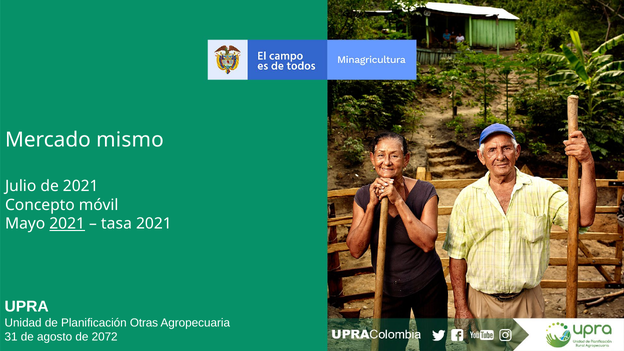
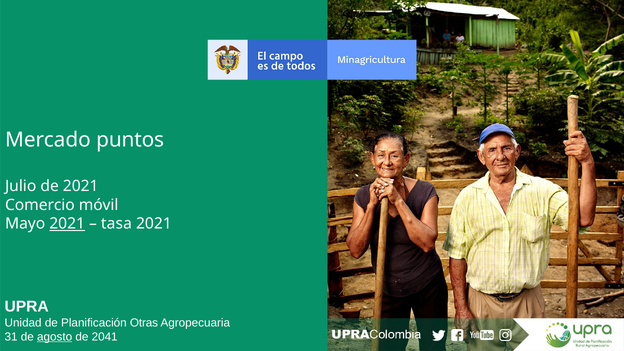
mismo: mismo -> puntos (130, 140)
Concepto: Concepto -> Comercio (40, 205)
agosto underline: none -> present (55, 337)
2072: 2072 -> 2041 (105, 337)
